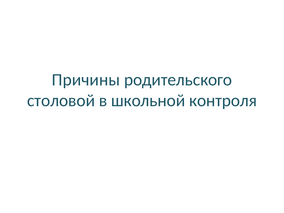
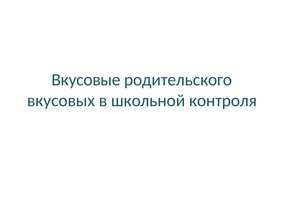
Причины: Причины -> Вкусовые (86, 80)
столовой: столовой -> вкусовых (61, 101)
